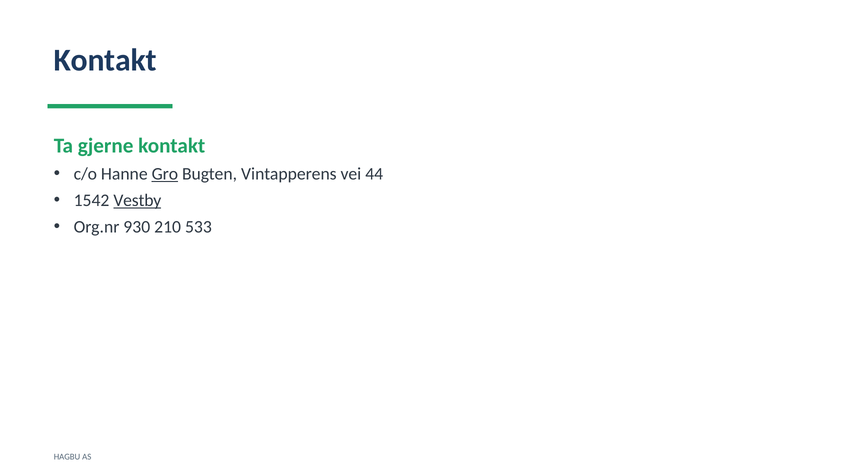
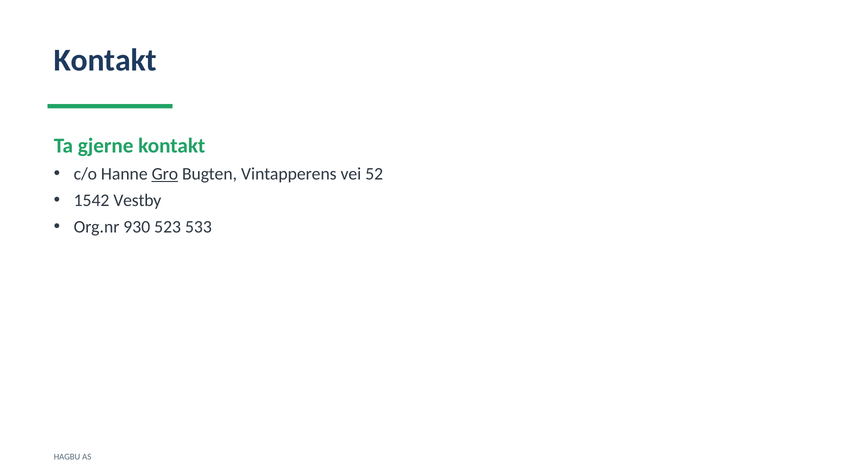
44: 44 -> 52 (374, 174)
Vestby underline: present -> none (137, 200)
210: 210 -> 523 (168, 227)
